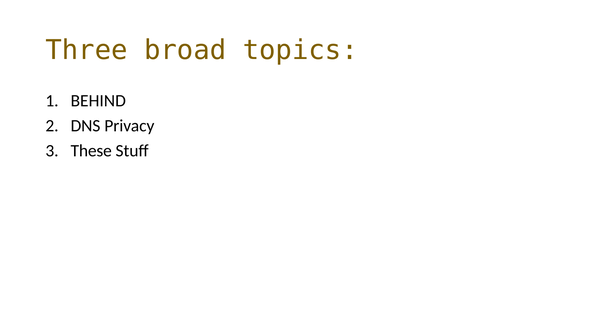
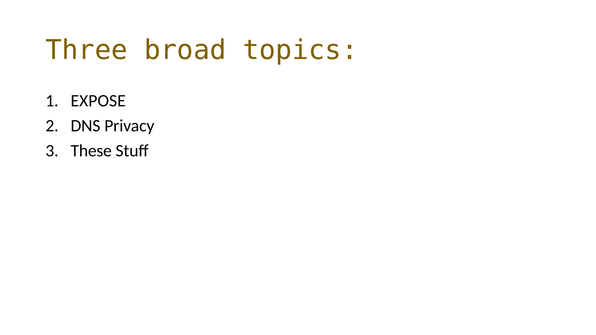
BEHIND: BEHIND -> EXPOSE (98, 101)
